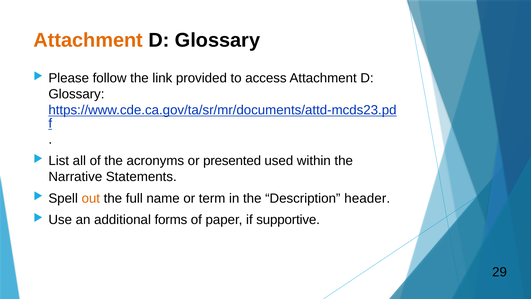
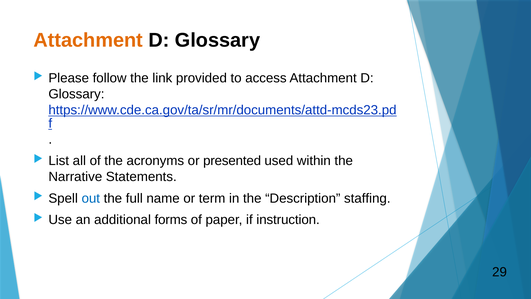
out colour: orange -> blue (91, 198)
header: header -> staffing (367, 198)
supportive: supportive -> instruction (288, 220)
